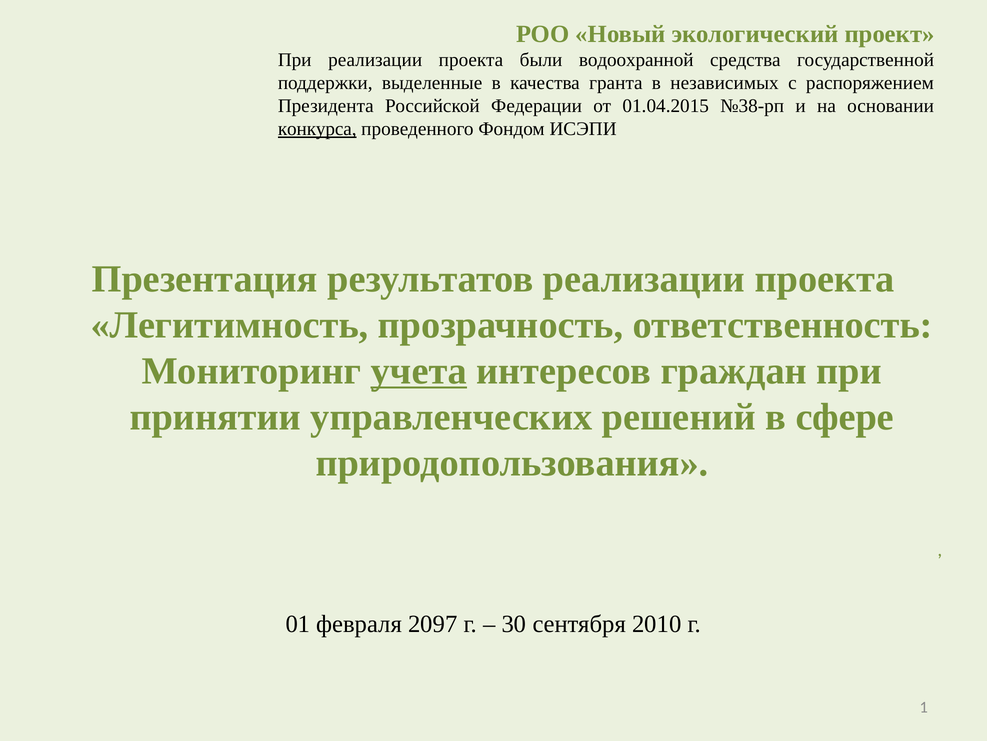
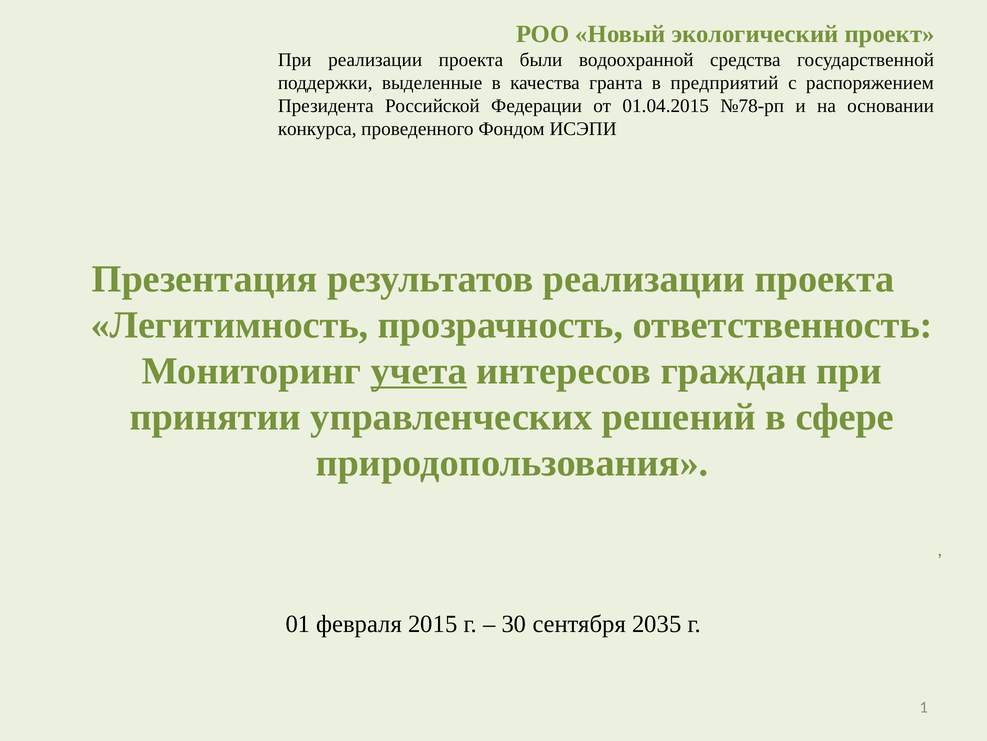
независимых: независимых -> предприятий (724, 83)
№38-рп: №38-рп -> №78-рп (752, 106)
конкурса underline: present -> none (317, 129)
2097: 2097 -> 2015 (433, 624)
2010: 2010 -> 2035 (657, 624)
